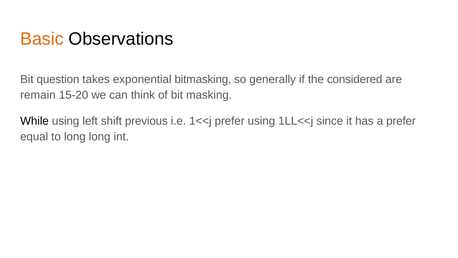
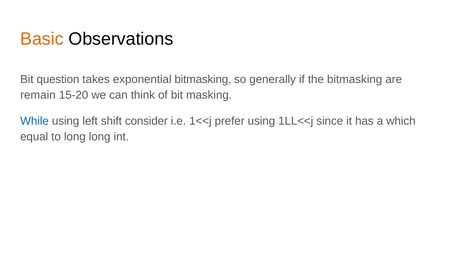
the considered: considered -> bitmasking (355, 79)
While colour: black -> blue (34, 121)
previous: previous -> consider (146, 121)
a prefer: prefer -> which (401, 121)
